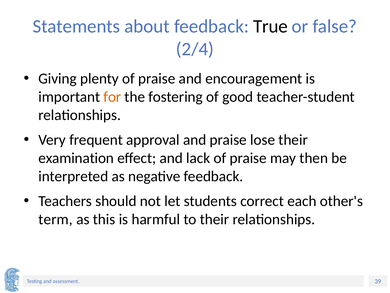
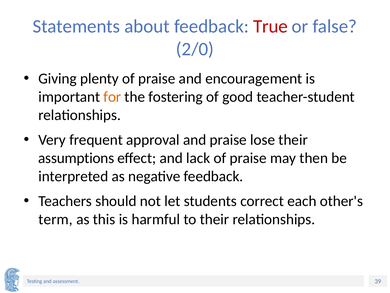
True colour: black -> red (270, 26)
2/4: 2/4 -> 2/0 (195, 49)
examination: examination -> assumptions (76, 158)
